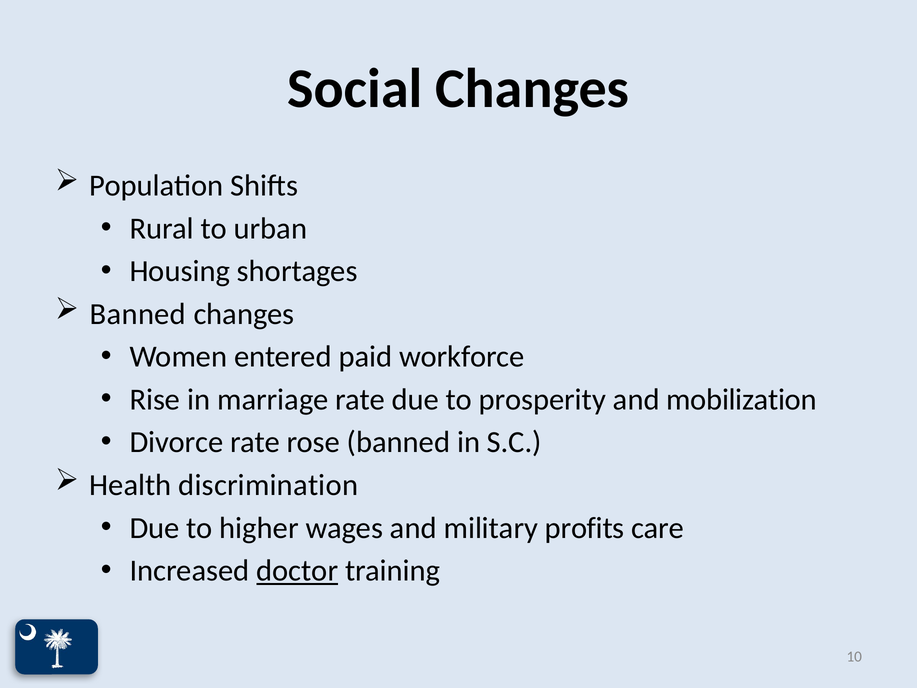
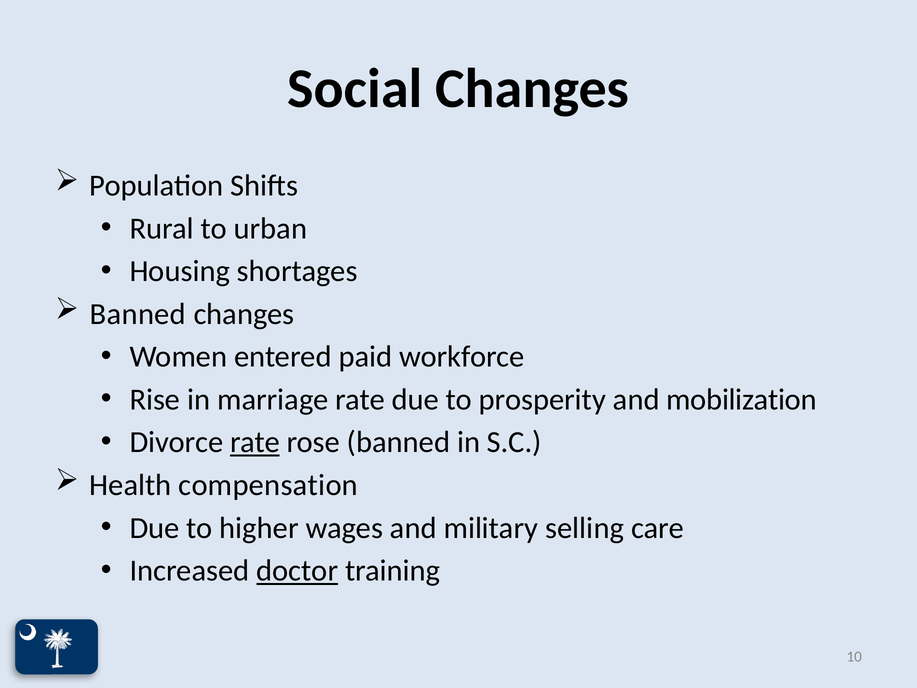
rate underline: none -> present (255, 442)
discrimination: discrimination -> compensation (268, 485)
profits: profits -> selling (585, 528)
